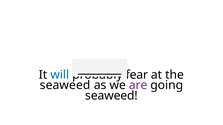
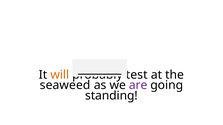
will colour: blue -> orange (60, 75)
fear: fear -> test (137, 75)
seaweed: seaweed -> standing (111, 96)
